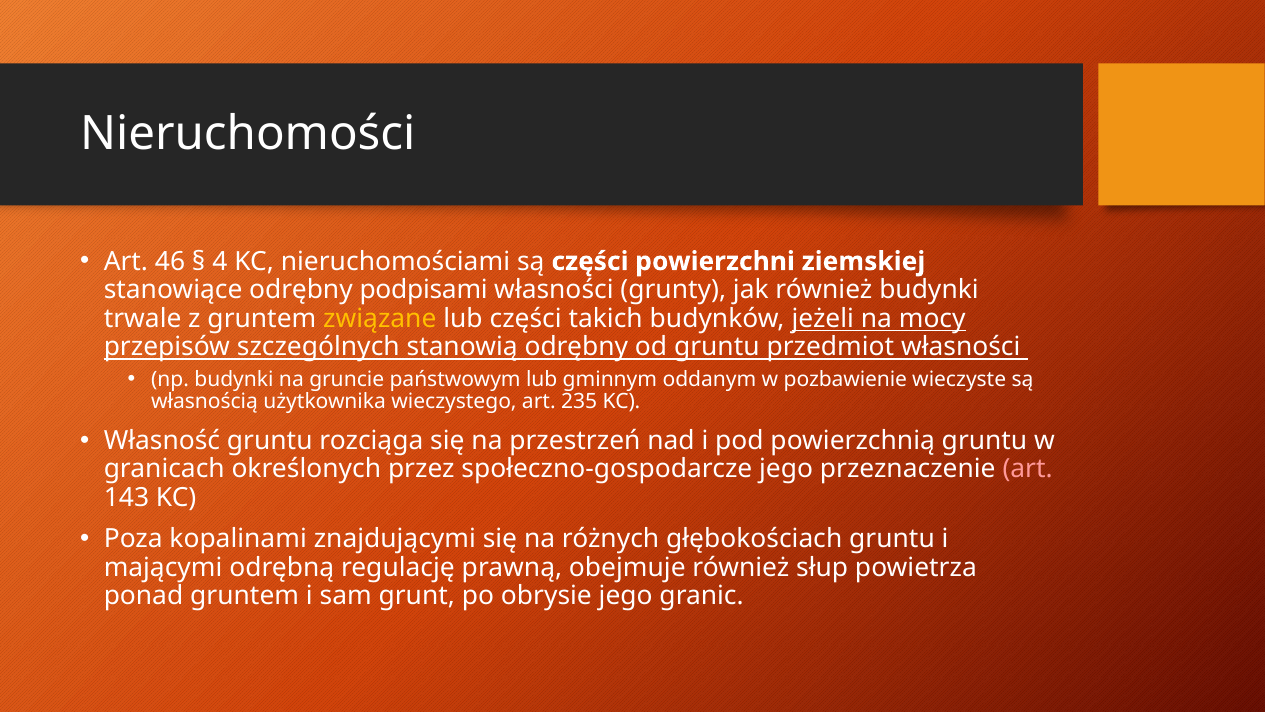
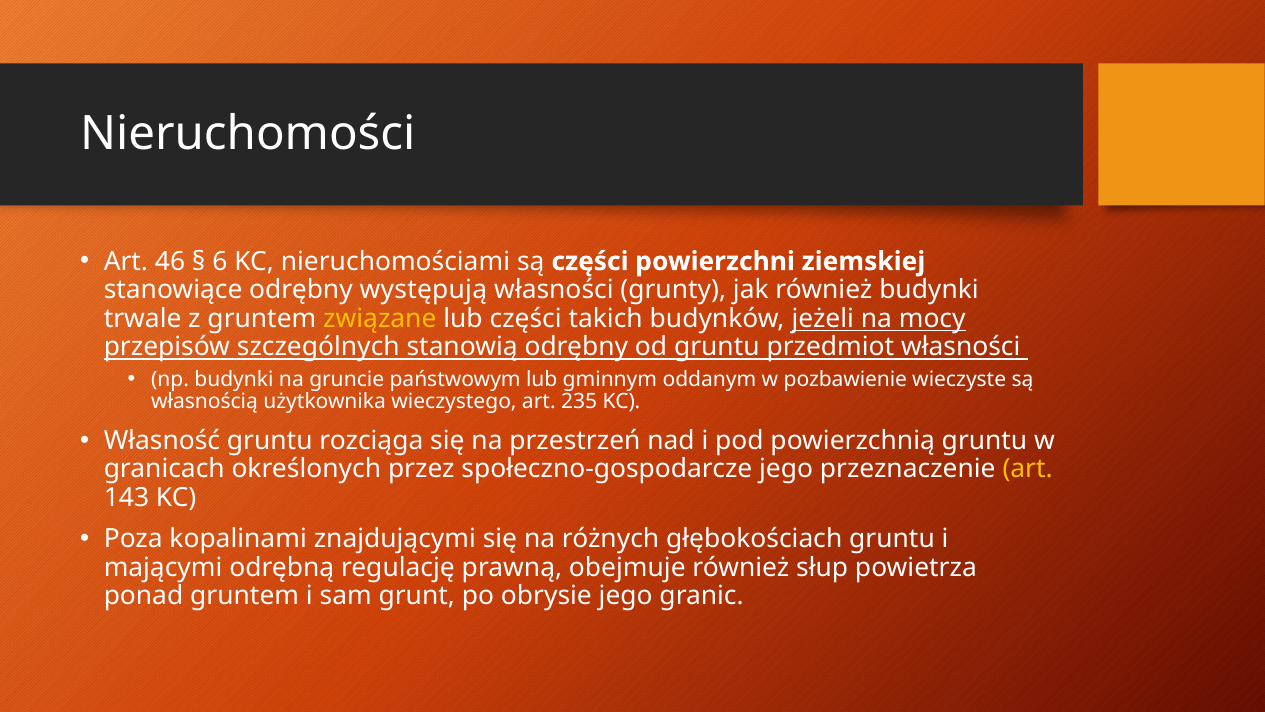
4: 4 -> 6 (220, 261)
podpisami: podpisami -> występują (423, 290)
art colour: pink -> yellow (1028, 469)
